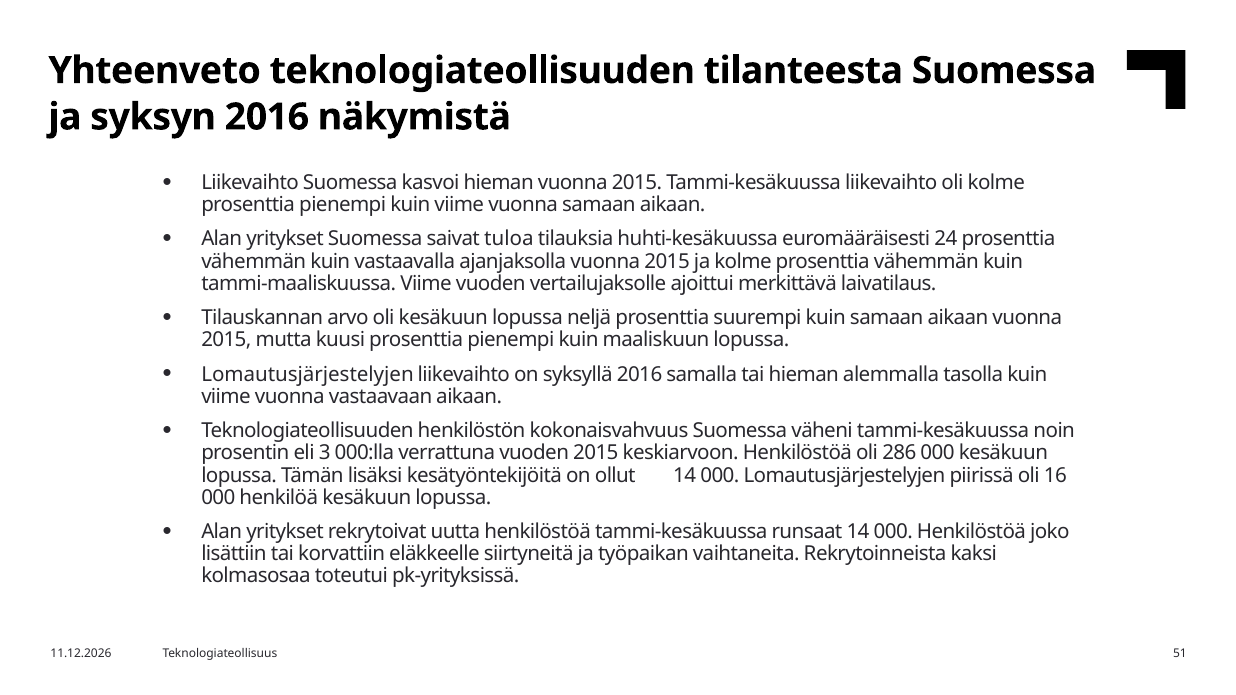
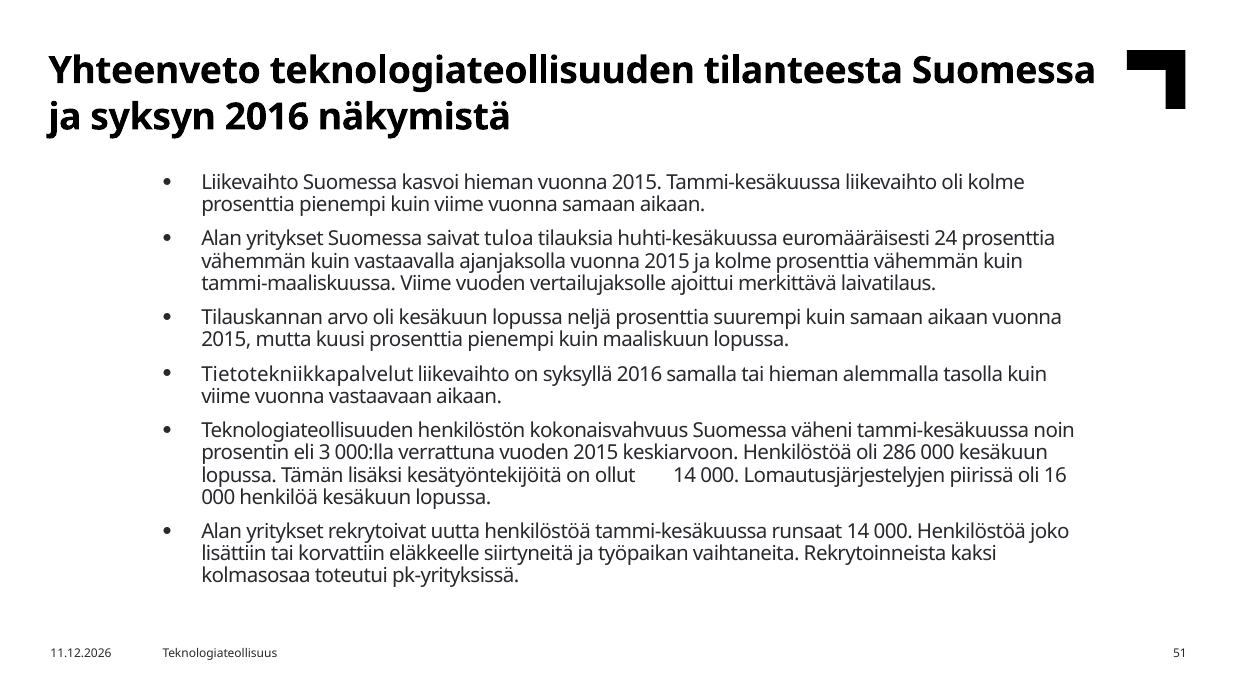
Lomautusjärjestelyjen: Lomautusjärjestelyjen -> Tietotekniikkapalvelut (307, 374)
